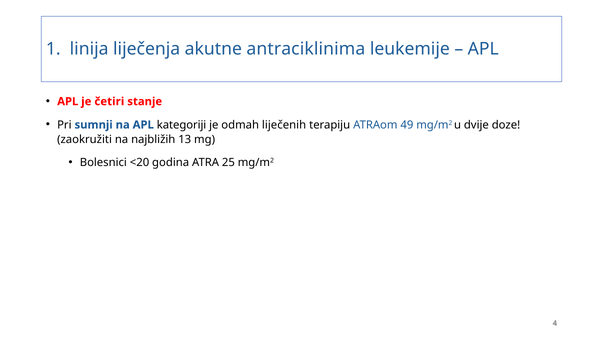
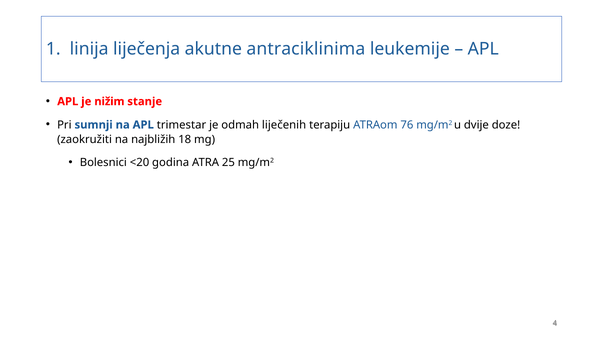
četiri: četiri -> nižim (109, 102)
kategoriji: kategoriji -> trimestar (181, 125)
49: 49 -> 76 (407, 125)
13: 13 -> 18 (185, 139)
